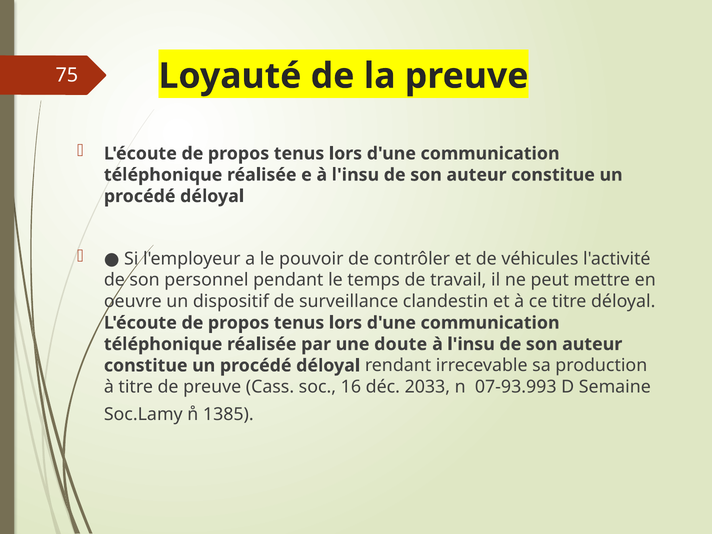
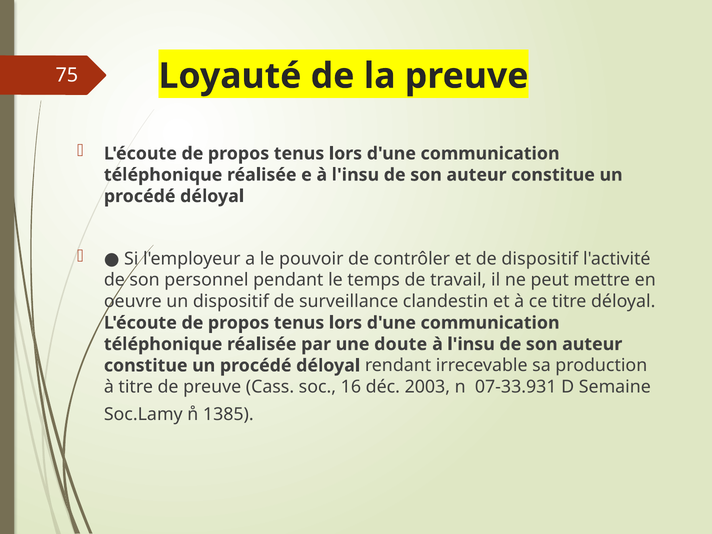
de véhicules: véhicules -> dispositif (540, 259)
2033: 2033 -> 2003 (427, 387)
07-93.993: 07-93.993 -> 07-33.931 (516, 387)
